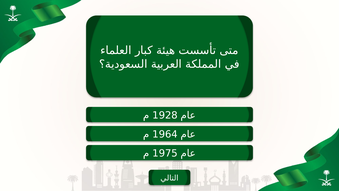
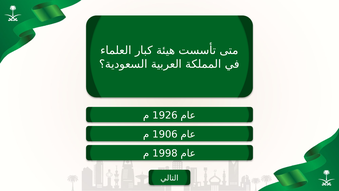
1928: 1928 -> 1926 (165, 115)
1964: 1964 -> 1906 (165, 134)
1975: 1975 -> 1998 (165, 153)
